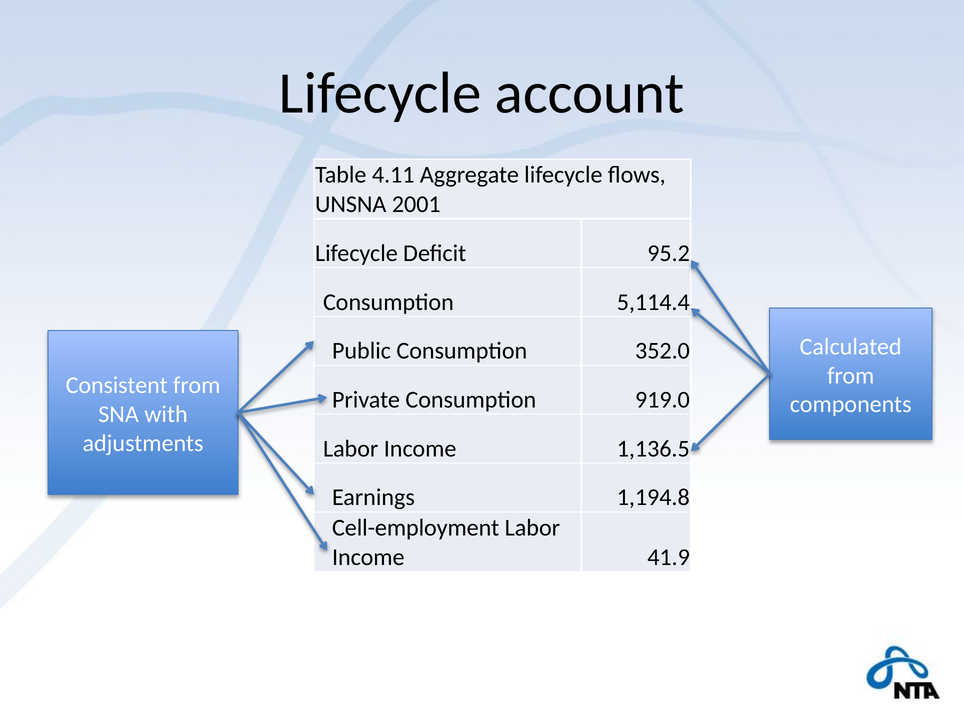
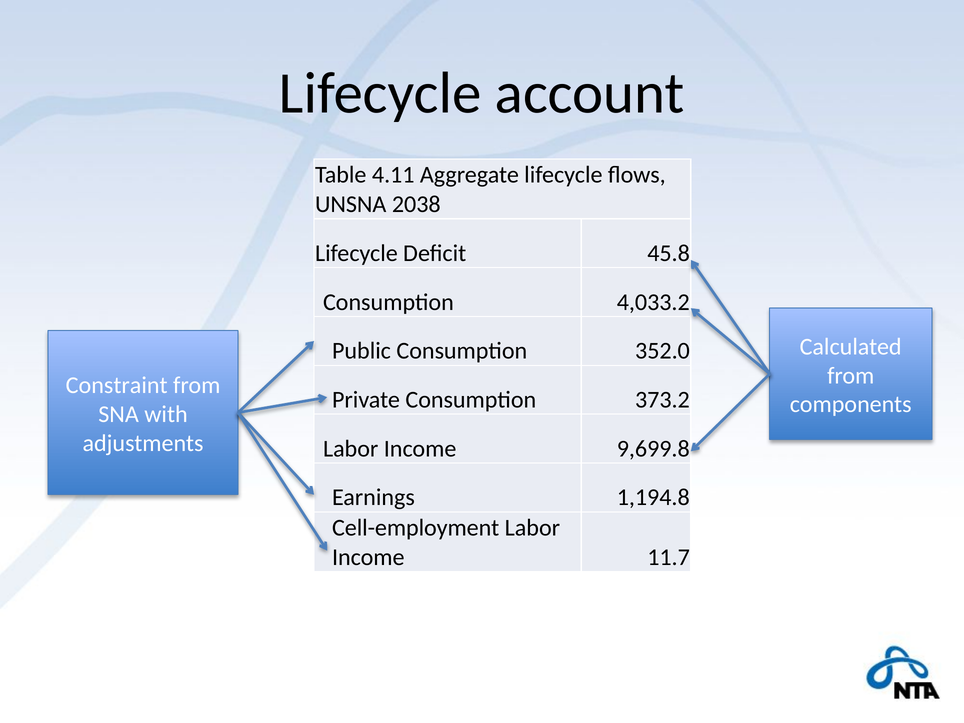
2001: 2001 -> 2038 (416, 204)
95.2: 95.2 -> 45.8 (669, 253)
5,114.4: 5,114.4 -> 4,033.2 (653, 302)
Consistent: Consistent -> Constraint (117, 385)
919.0: 919.0 -> 373.2 (662, 400)
1,136.5: 1,136.5 -> 9,699.8 (653, 449)
41.9: 41.9 -> 11.7 (669, 557)
